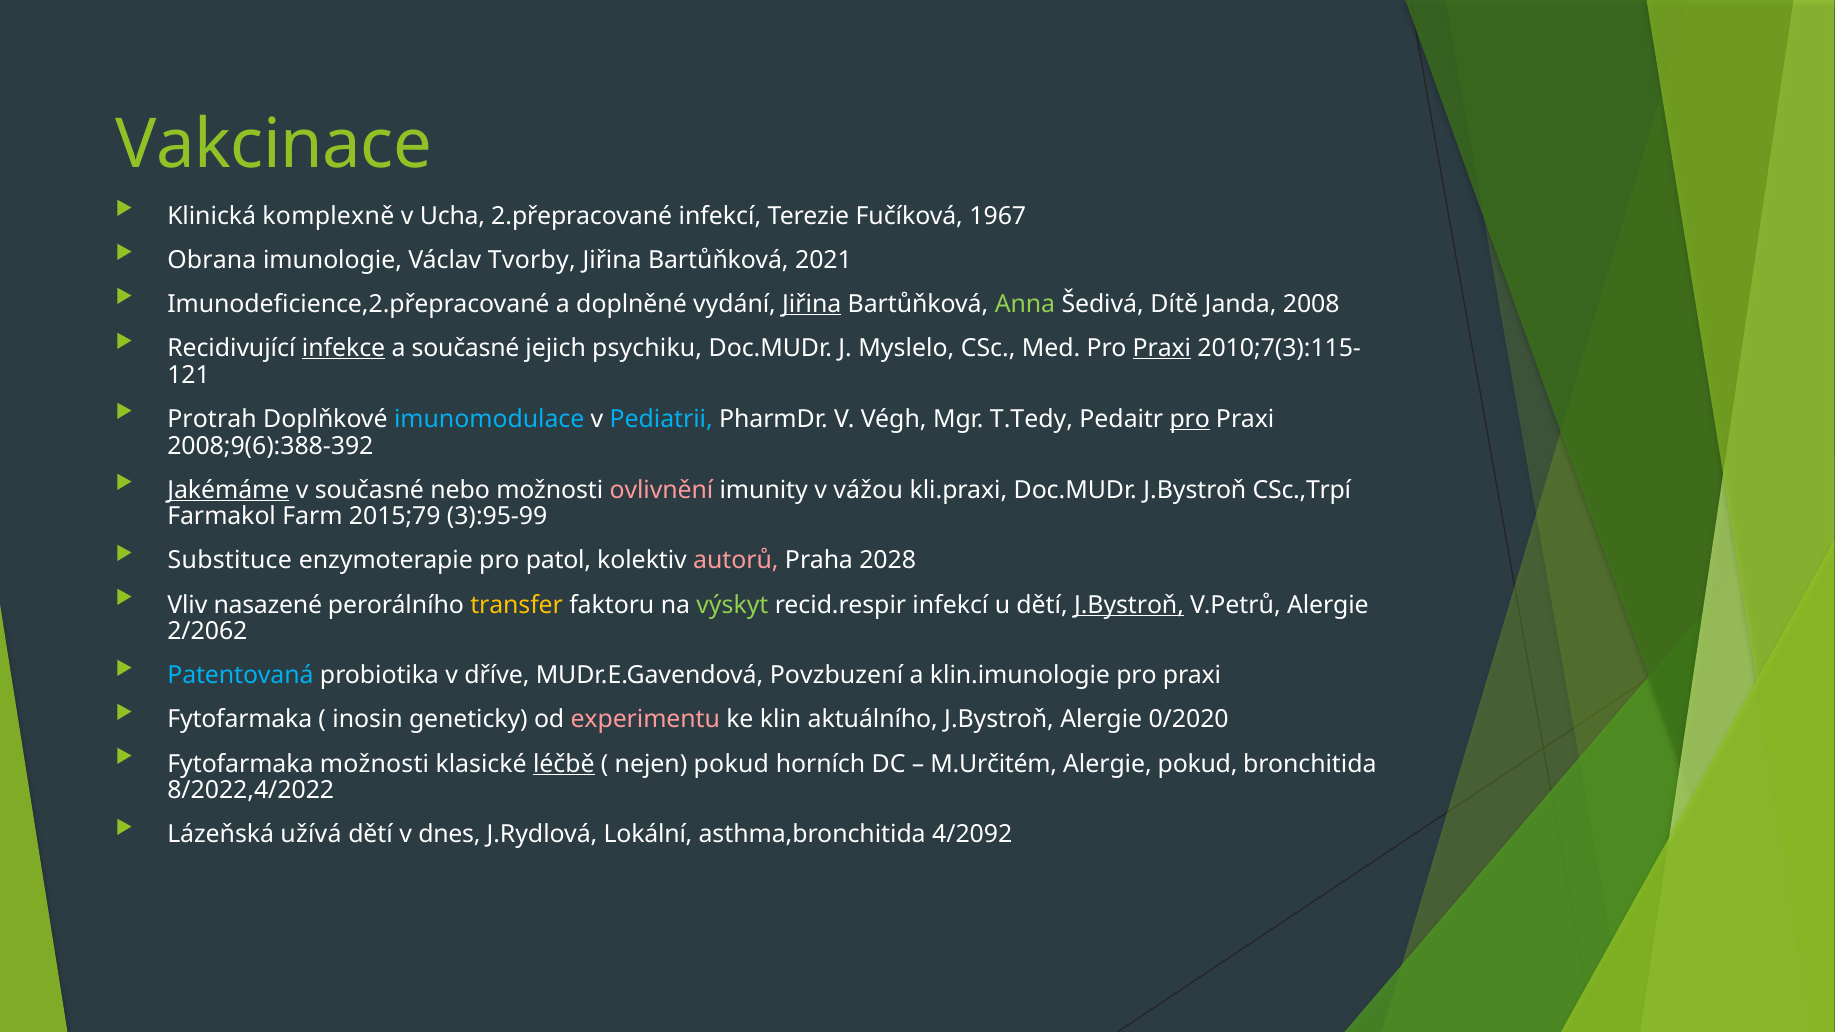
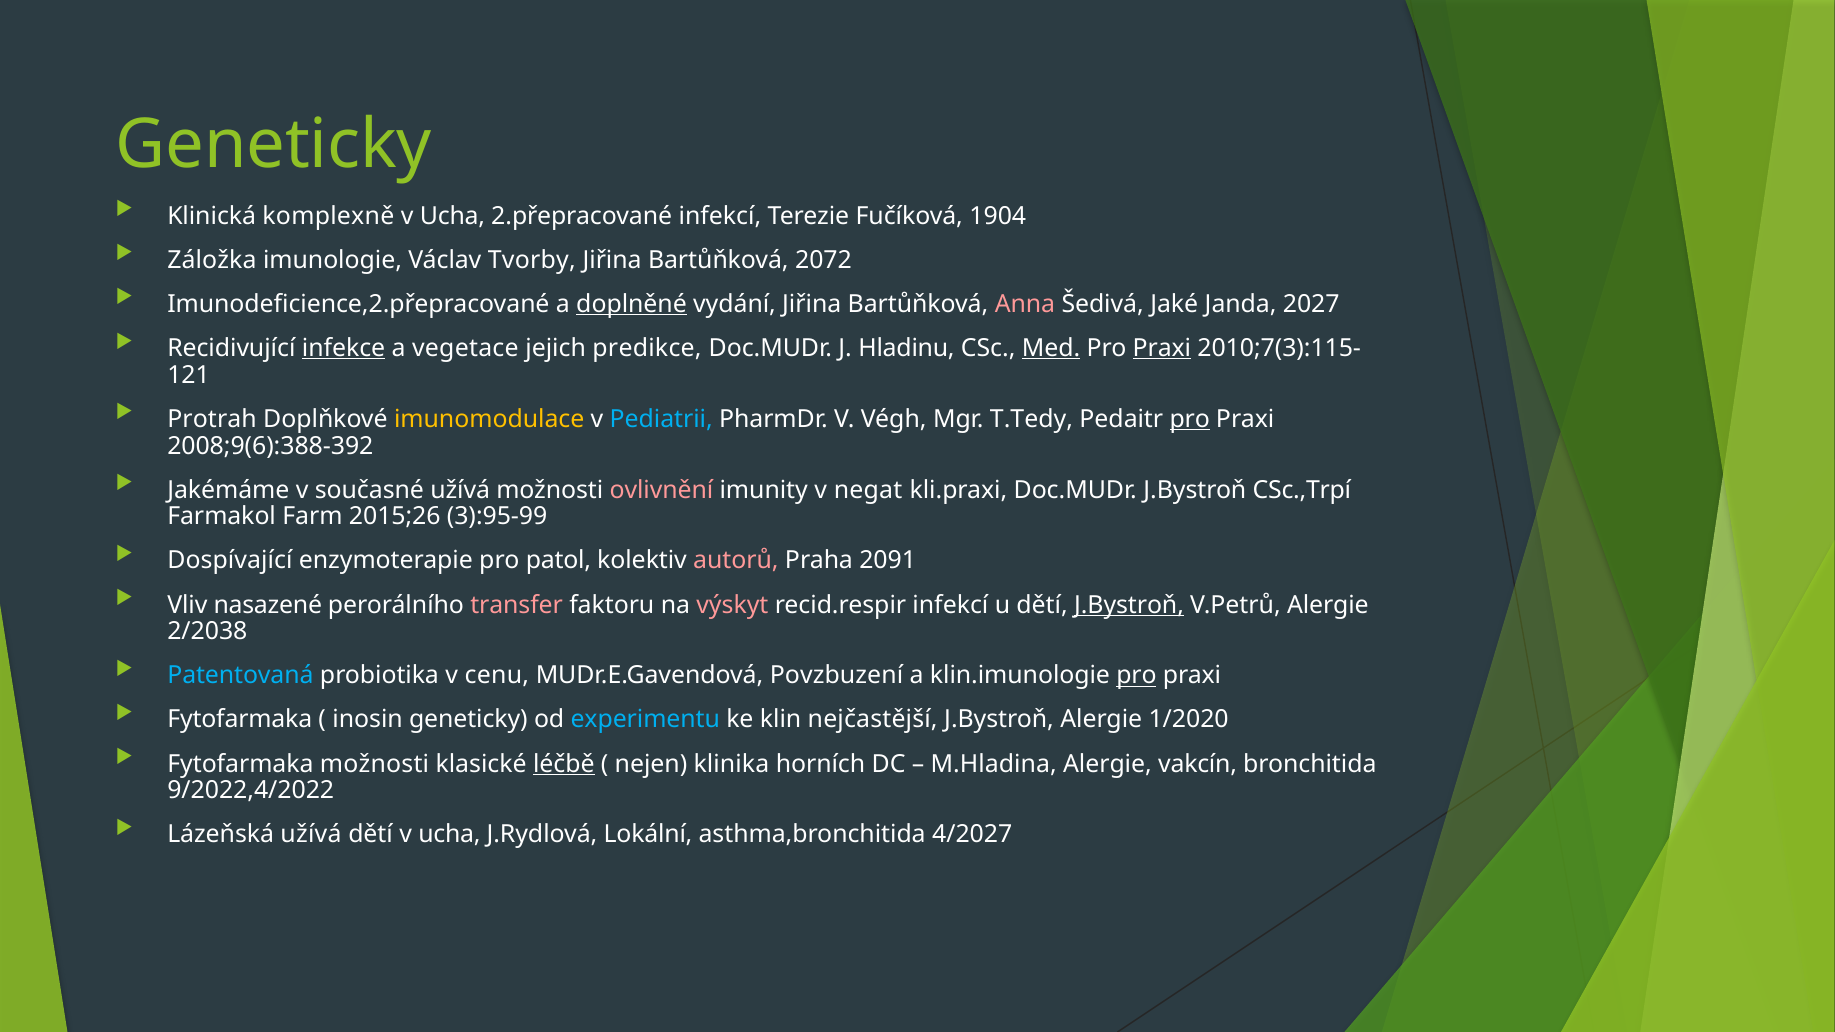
Vakcinace: Vakcinace -> Geneticky (274, 145)
1967: 1967 -> 1904 (998, 216)
Obrana: Obrana -> Záložka (212, 260)
2021: 2021 -> 2072 (823, 260)
doplněné underline: none -> present (632, 304)
Jiřina underline: present -> none (812, 304)
Anna colour: light green -> pink (1025, 304)
Dítě: Dítě -> Jaké (1174, 304)
2008: 2008 -> 2027 (1311, 304)
a současné: současné -> vegetace (465, 348)
psychiku: psychiku -> predikce (647, 348)
Myslelo: Myslelo -> Hladinu (906, 348)
Med underline: none -> present (1051, 348)
imunomodulace colour: light blue -> yellow (489, 419)
Jakémáme underline: present -> none (228, 490)
současné nebo: nebo -> užívá (460, 490)
vážou: vážou -> negat (868, 490)
2015;79: 2015;79 -> 2015;26 (395, 517)
Substituce: Substituce -> Dospívající (230, 561)
2028: 2028 -> 2091 (888, 561)
transfer colour: yellow -> pink (517, 605)
výskyt colour: light green -> pink (732, 605)
2/2062: 2/2062 -> 2/2038 (207, 632)
dříve: dříve -> cenu (497, 676)
pro underline: none -> present (1136, 676)
experimentu colour: pink -> light blue (645, 720)
aktuálního: aktuálního -> nejčastější (873, 720)
0/2020: 0/2020 -> 1/2020 (1189, 720)
nejen pokud: pokud -> klinika (731, 764)
M.Určitém: M.Určitém -> M.Hladina (994, 764)
Alergie pokud: pokud -> vakcín (1198, 764)
8/2022,4/2022: 8/2022,4/2022 -> 9/2022,4/2022 (251, 791)
dětí v dnes: dnes -> ucha (449, 835)
4/2092: 4/2092 -> 4/2027 (972, 835)
